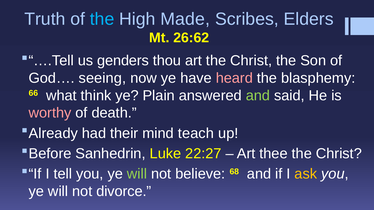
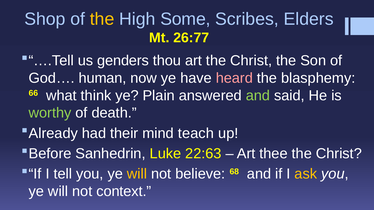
Truth: Truth -> Shop (45, 19)
the colour: light blue -> yellow (102, 19)
Made: Made -> Some (185, 19)
26:62: 26:62 -> 26:77 (191, 38)
seeing: seeing -> human (103, 78)
worthy colour: pink -> light green (50, 113)
22:27: 22:27 -> 22:63 (203, 154)
will colour: light green -> yellow (137, 174)
divorce: divorce -> context (124, 192)
